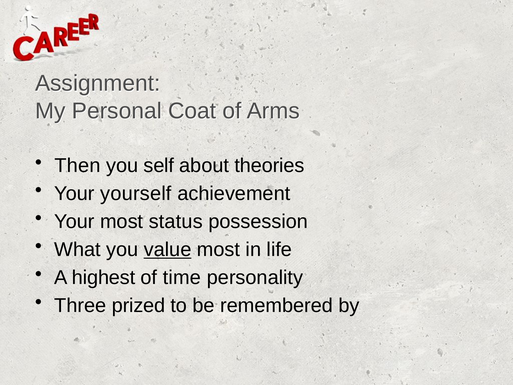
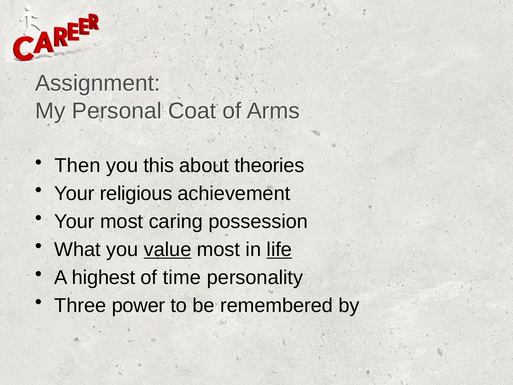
self: self -> this (159, 166)
yourself: yourself -> religious (136, 194)
status: status -> caring (176, 221)
life underline: none -> present (279, 249)
prized: prized -> power (138, 305)
